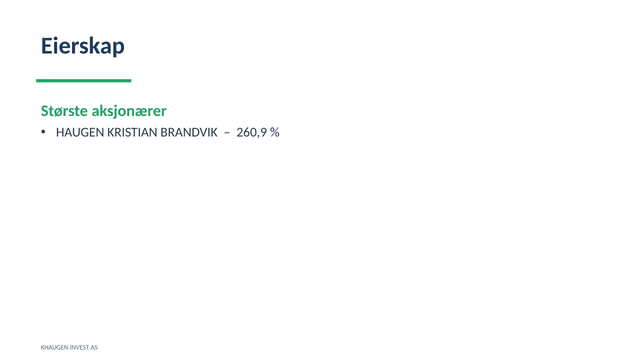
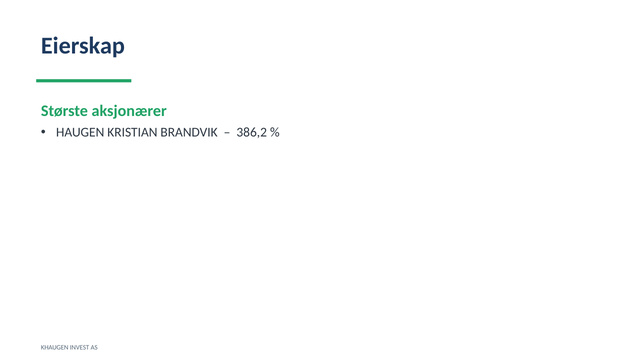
260,9: 260,9 -> 386,2 (252, 132)
